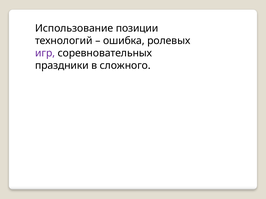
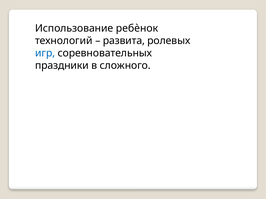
позиции: позиции -> ребѐнок (137, 28)
ошибка: ошибка -> развита (124, 41)
игр colour: purple -> blue (45, 53)
